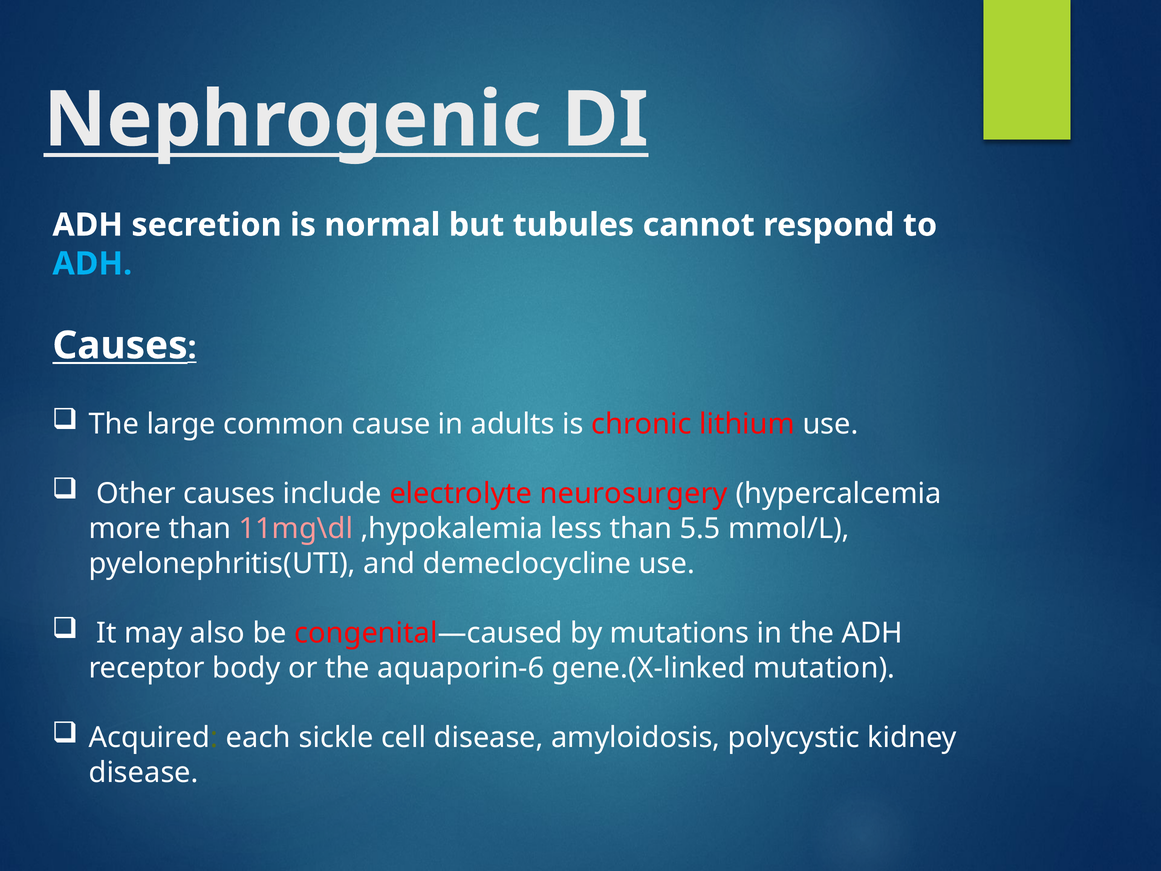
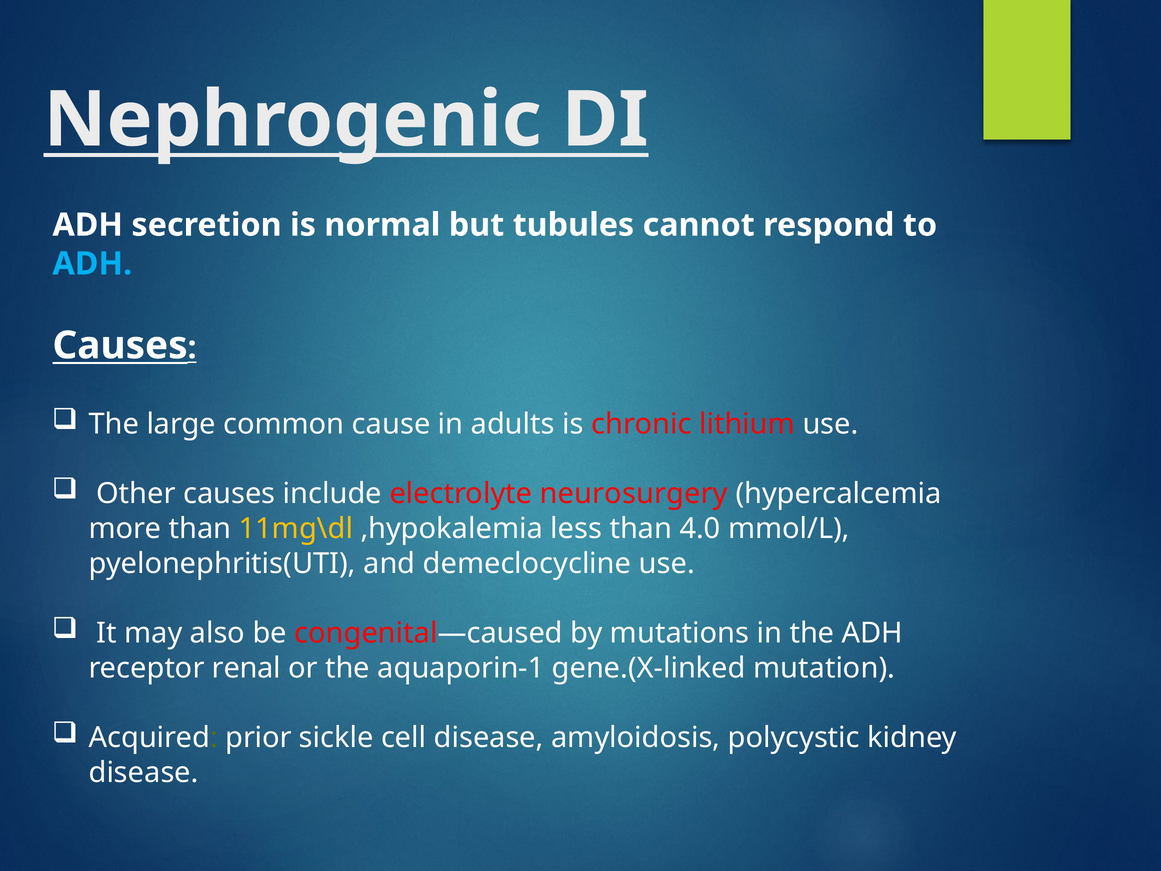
11mg\dl colour: pink -> yellow (296, 529)
5.5: 5.5 -> 4.0 (700, 529)
body: body -> renal (246, 668)
aquaporin-6: aquaporin-6 -> aquaporin-1 (461, 668)
each: each -> prior (258, 738)
